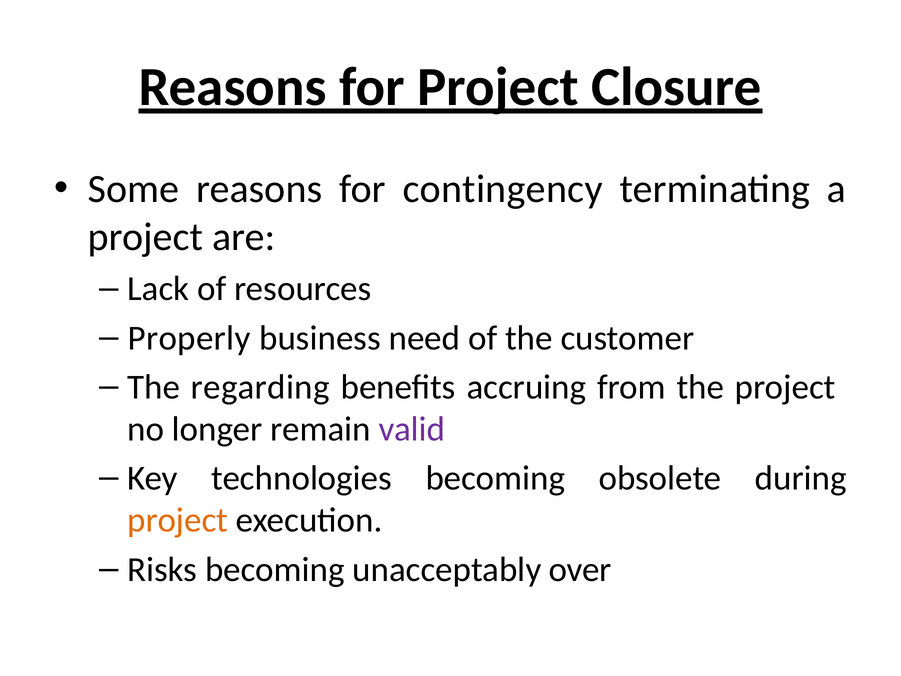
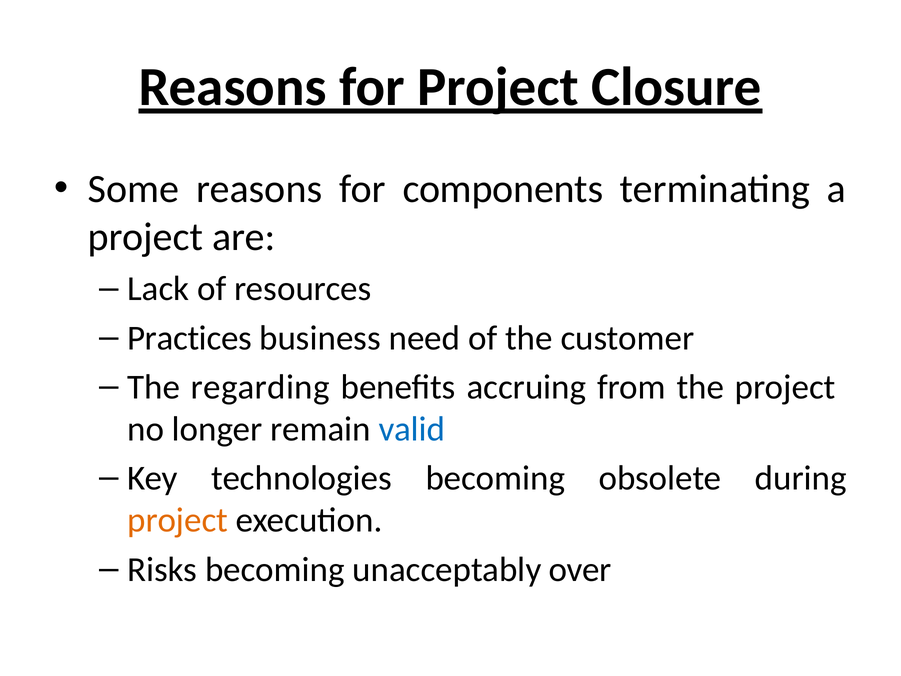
contingency: contingency -> components (503, 189)
Properly: Properly -> Practices (189, 338)
valid colour: purple -> blue (412, 429)
